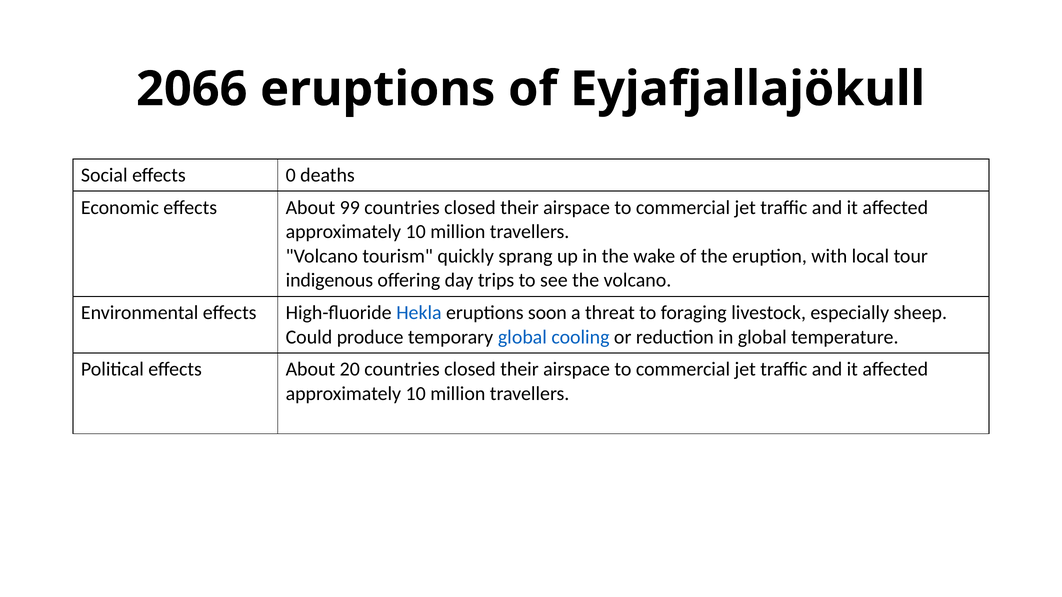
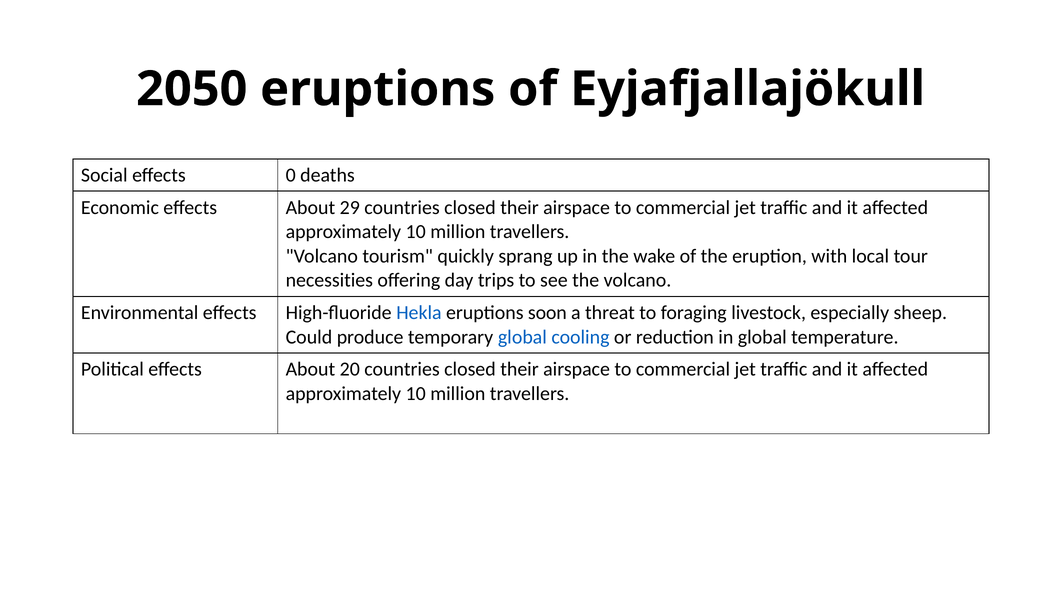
2066: 2066 -> 2050 (192, 89)
99: 99 -> 29 (350, 208)
indigenous: indigenous -> necessities (329, 281)
